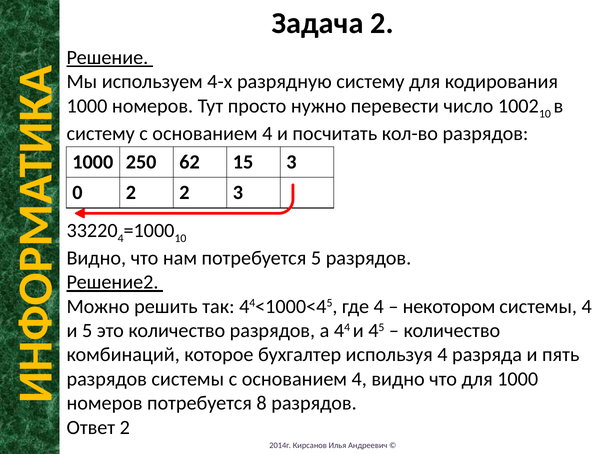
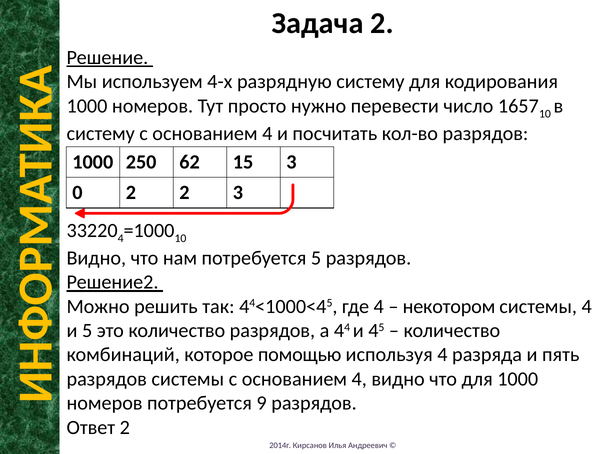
1002: 1002 -> 1657 (518, 106)
бухгалтер: бухгалтер -> помощью (300, 355)
8: 8 -> 9 (262, 404)
